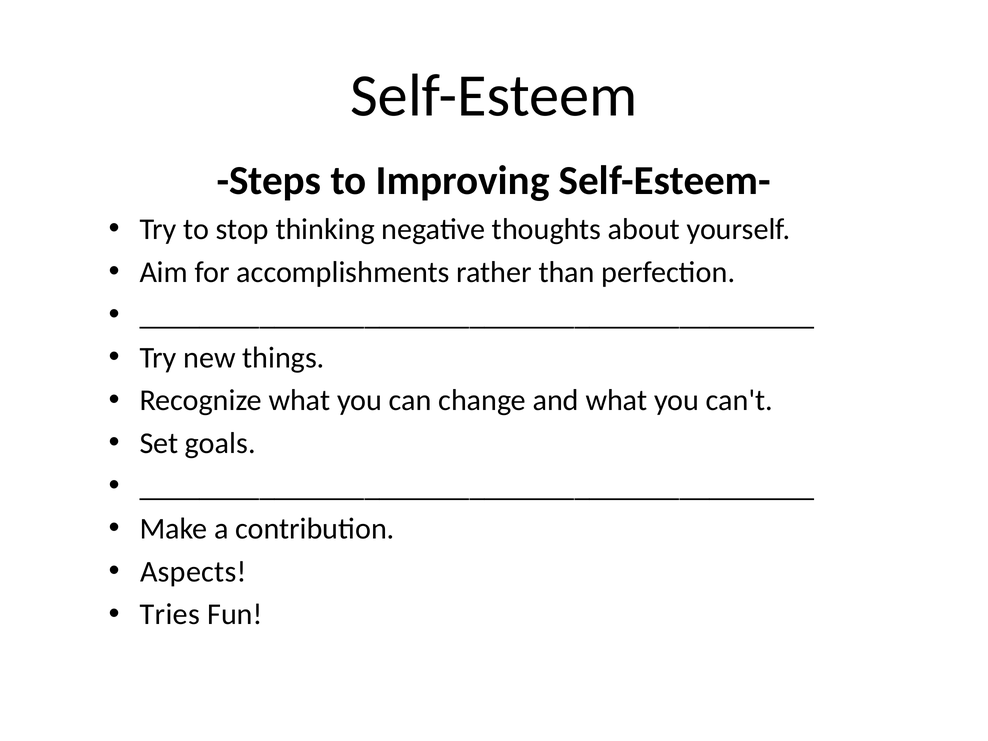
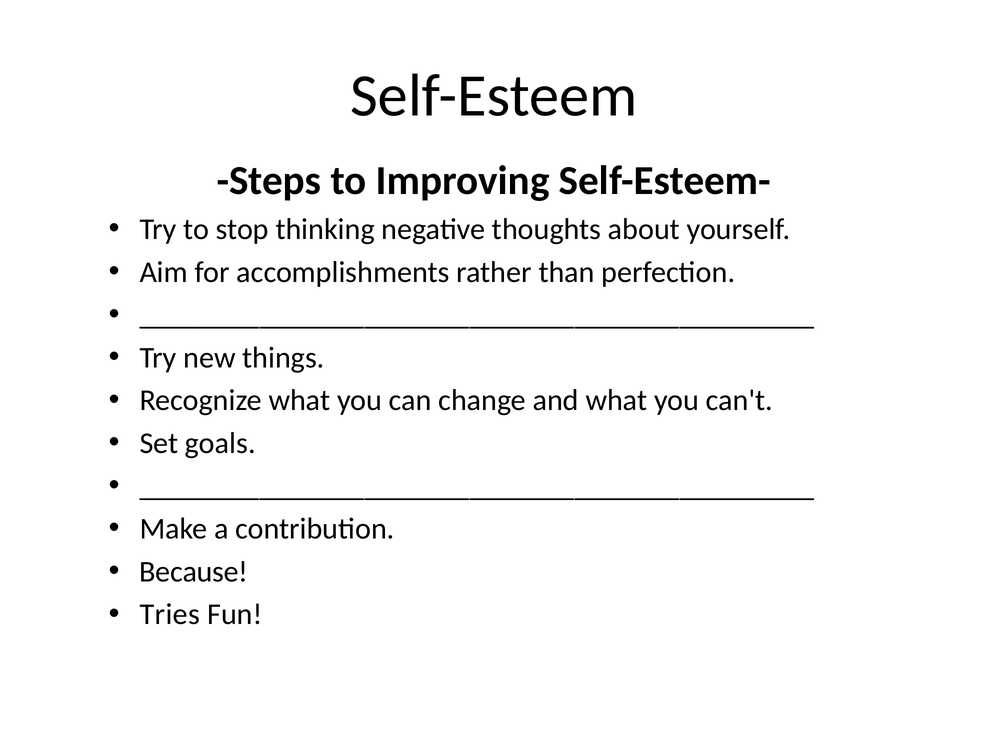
Aspects: Aspects -> Because (194, 572)
